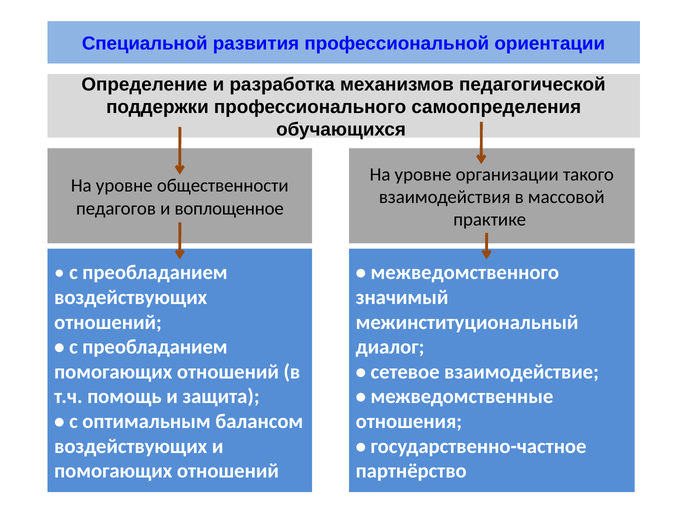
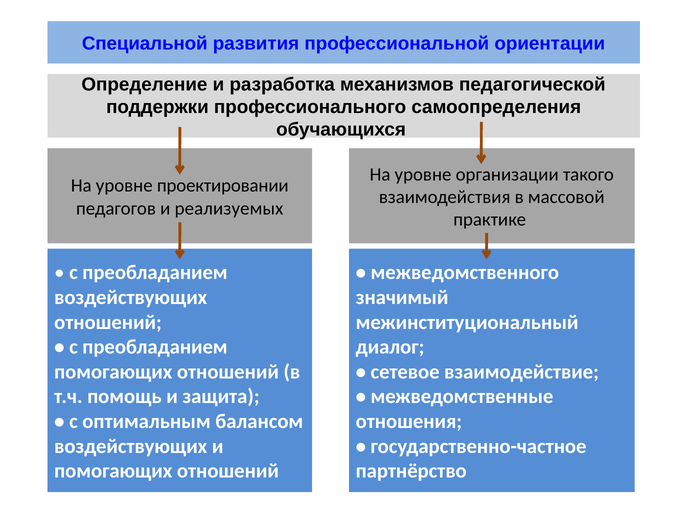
общественности: общественности -> проектировании (223, 186)
воплощенное: воплощенное -> реализуемых (229, 208)
